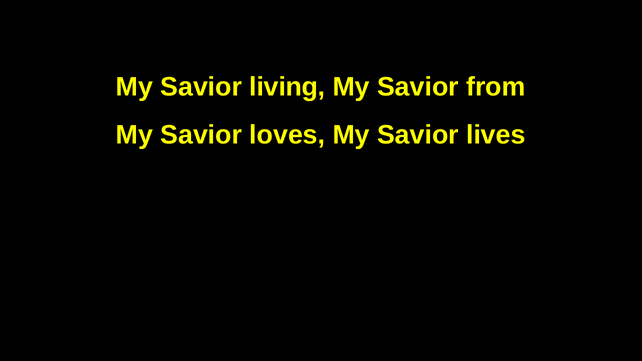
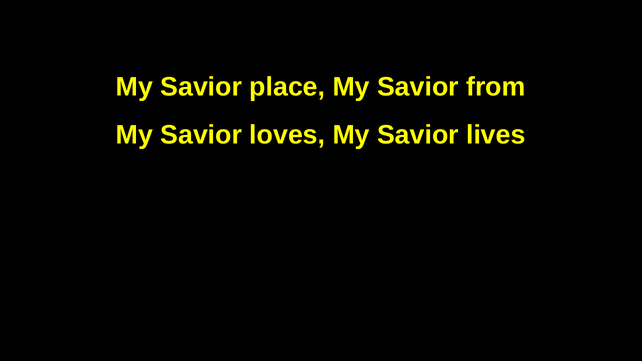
living: living -> place (287, 87)
